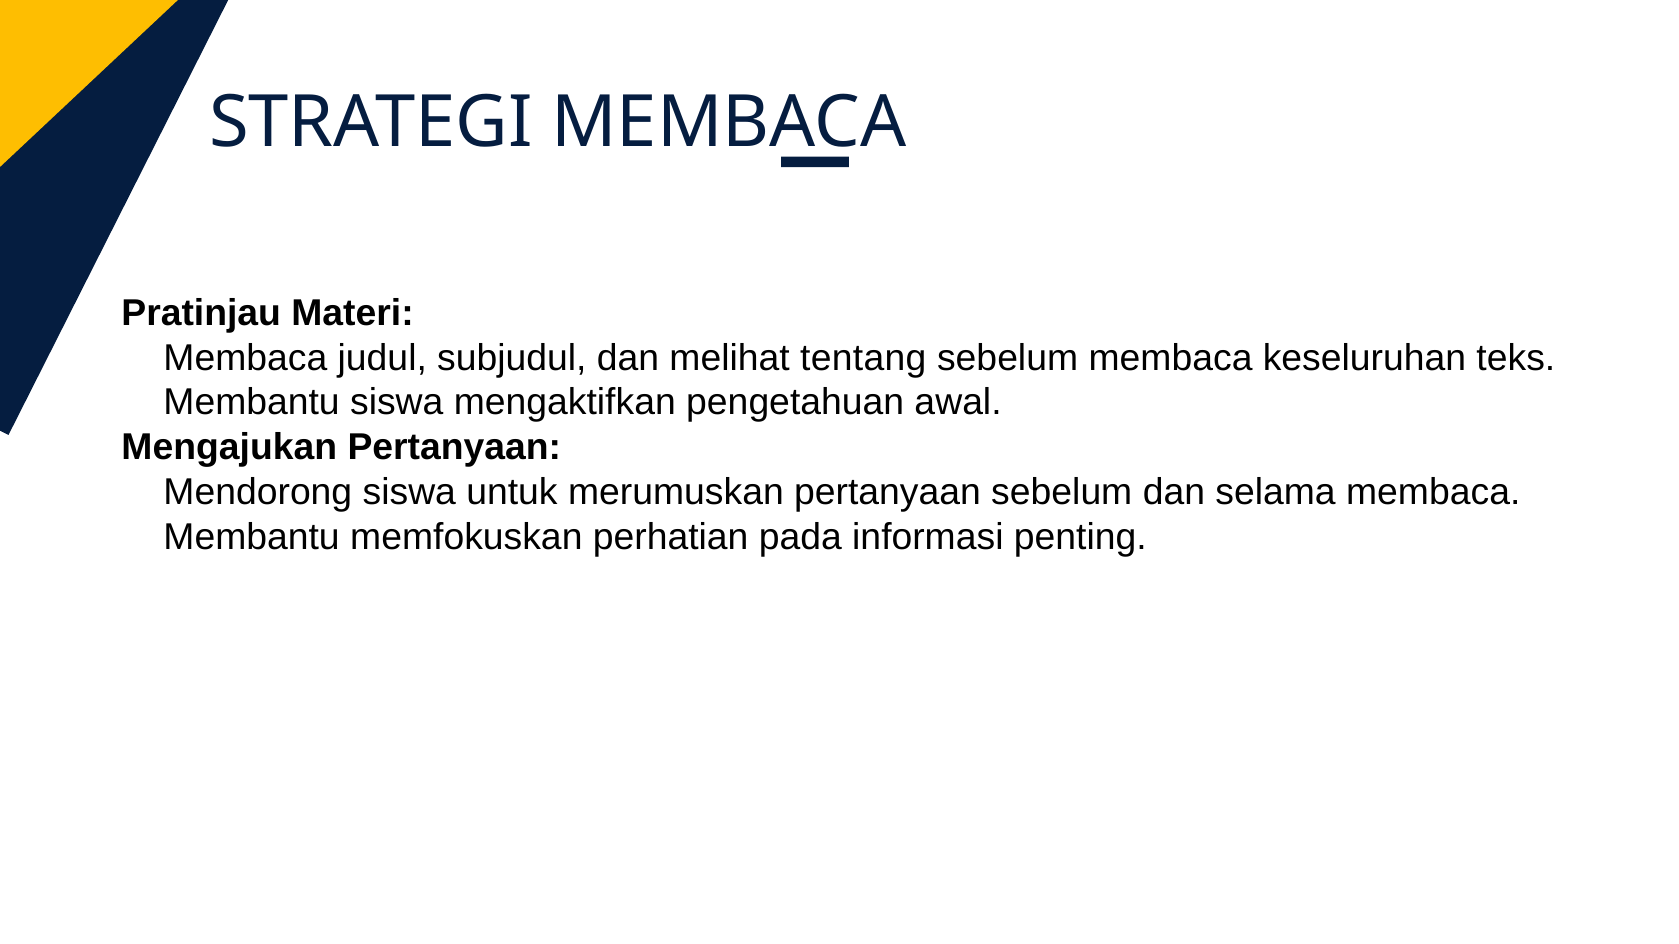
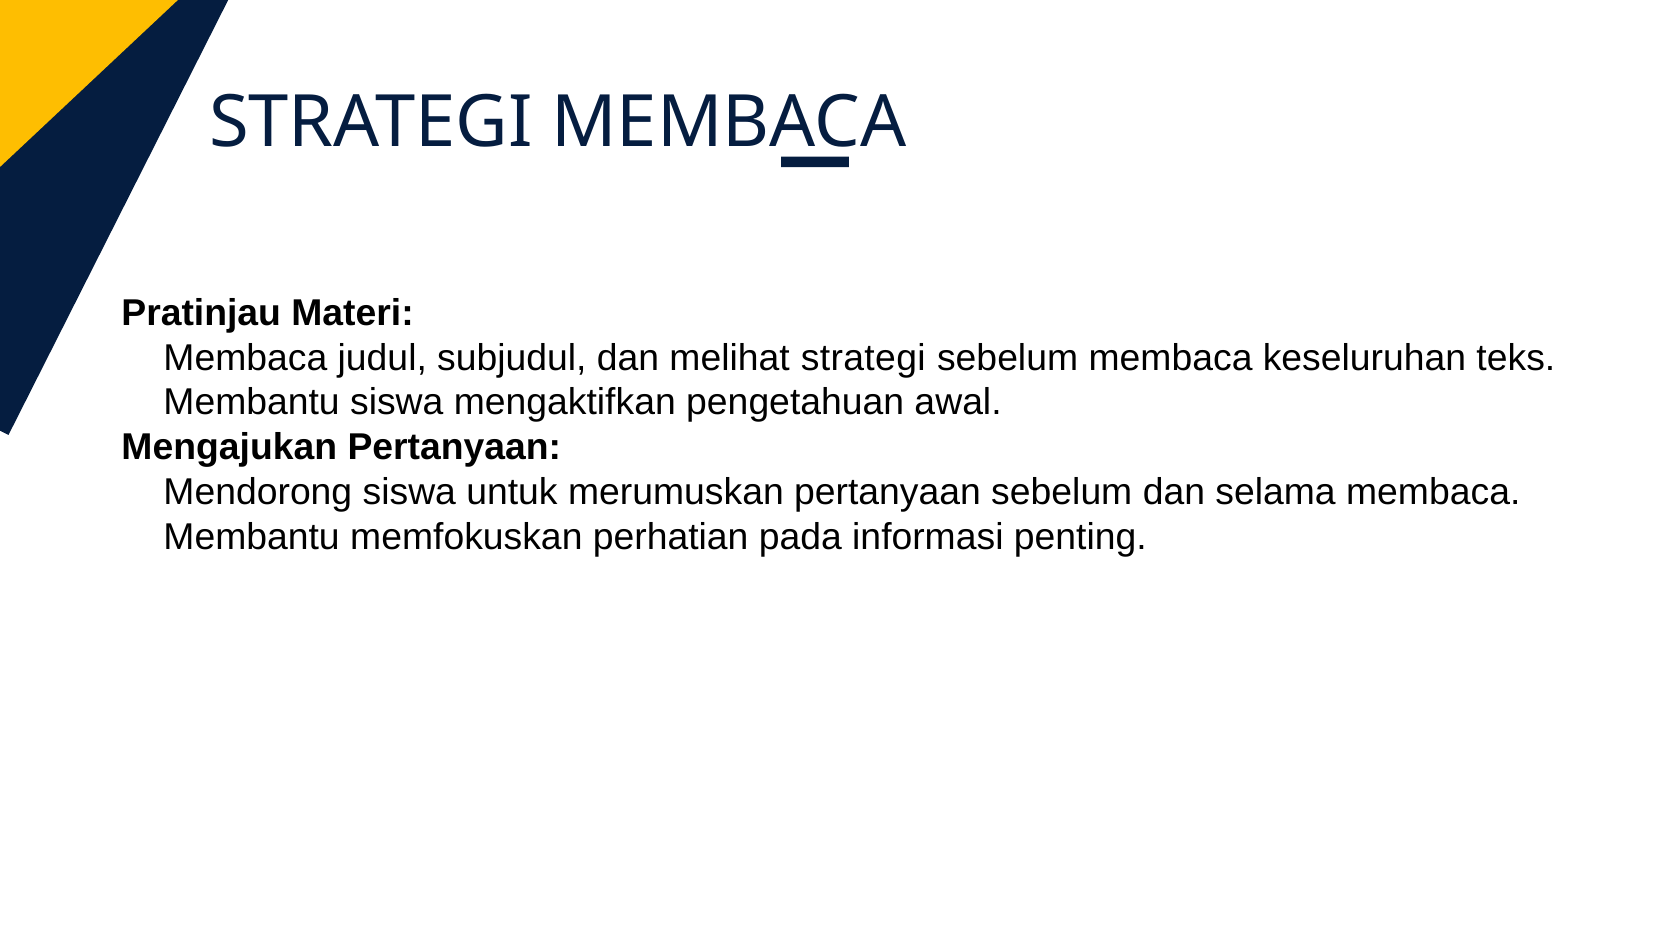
melihat tentang: tentang -> strategi (863, 358)
